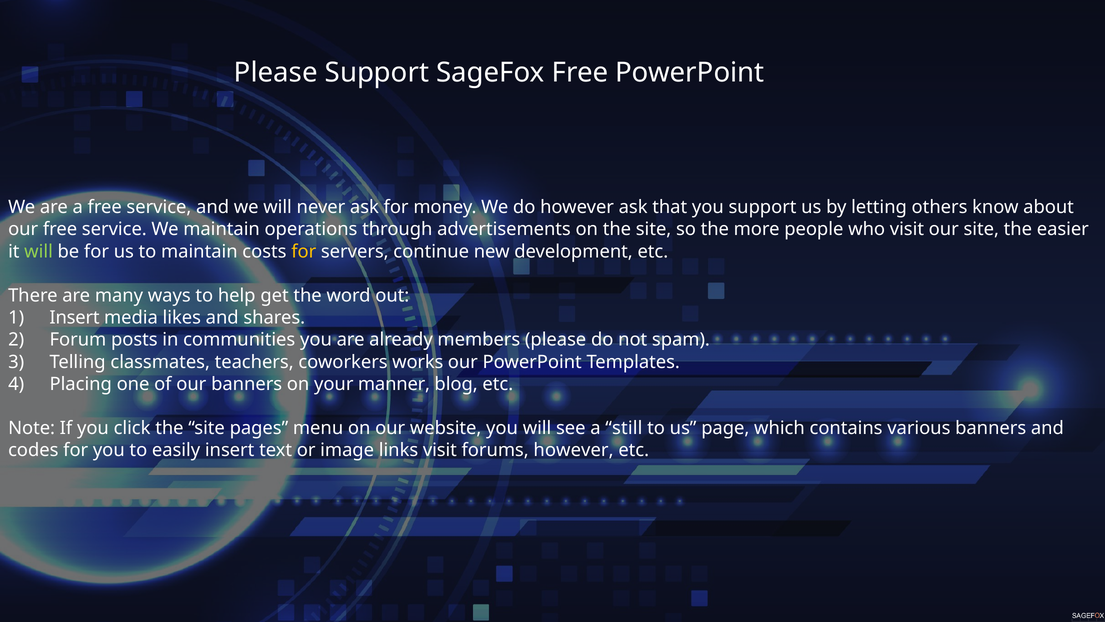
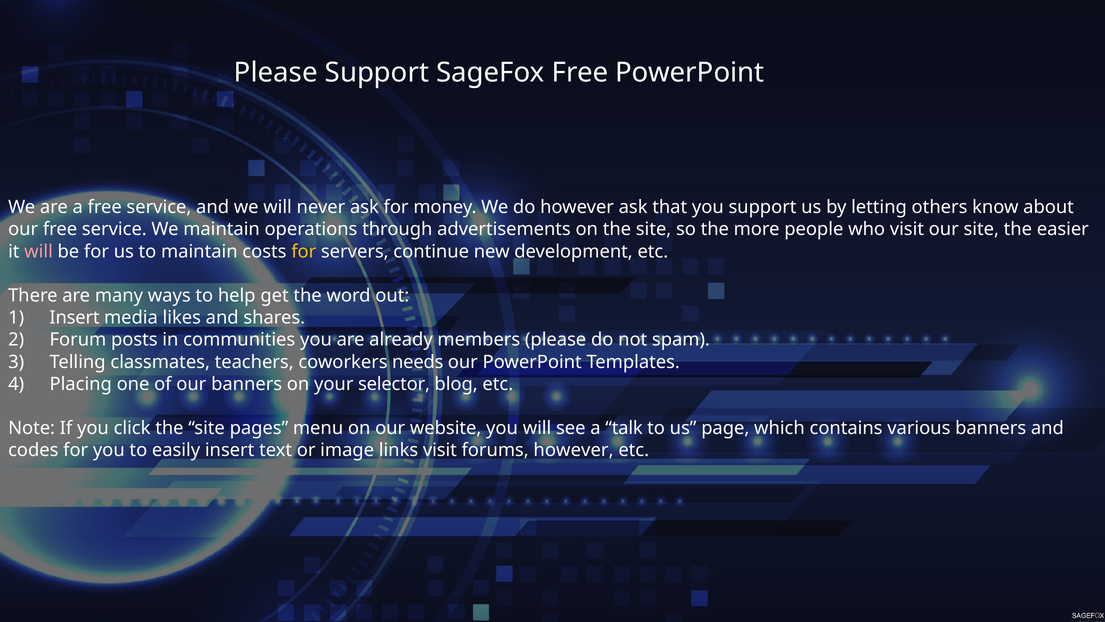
will colour: light green -> pink (39, 251)
works: works -> needs (418, 362)
manner: manner -> selector (394, 384)
still: still -> talk (624, 428)
